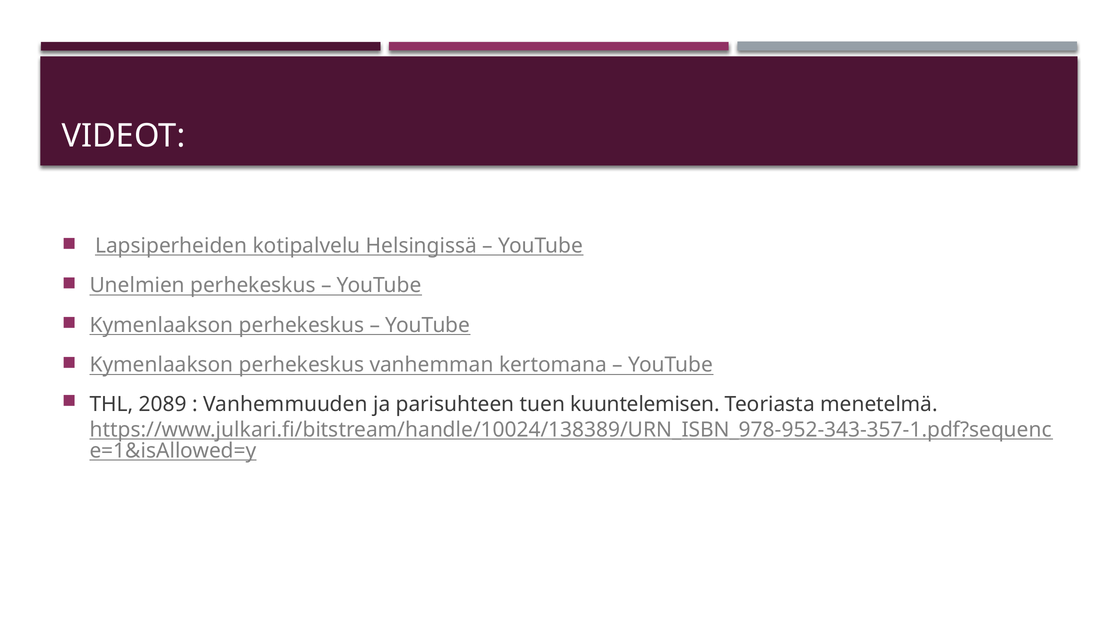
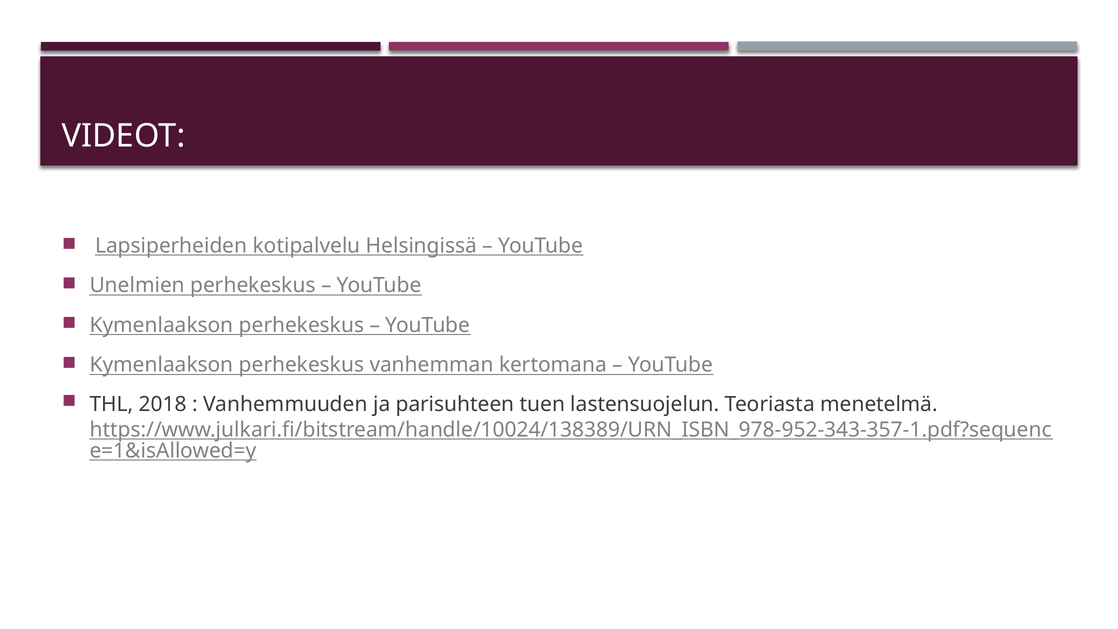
2089: 2089 -> 2018 (163, 404)
kuuntelemisen: kuuntelemisen -> lastensuojelun (645, 404)
